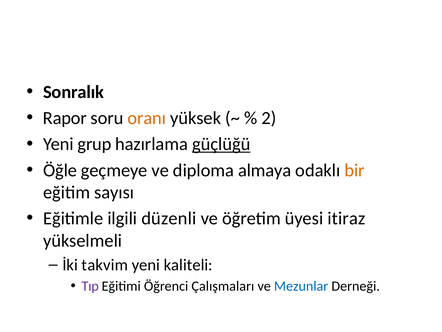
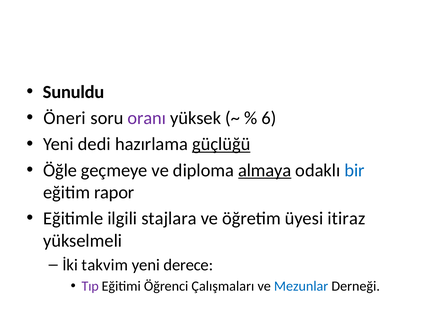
Sonralık: Sonralık -> Sunuldu (74, 92)
Rapor: Rapor -> Öneri (65, 118)
oranı colour: orange -> purple (147, 118)
2: 2 -> 6 (269, 118)
grup: grup -> dedi (94, 144)
almaya underline: none -> present (265, 170)
bir colour: orange -> blue (355, 170)
sayısı: sayısı -> rapor (114, 192)
düzenli: düzenli -> stajlara (169, 218)
kaliteli: kaliteli -> derece (188, 265)
